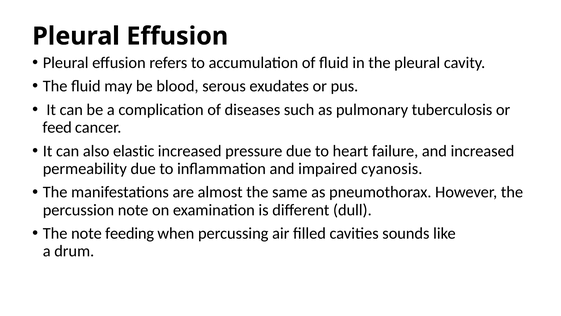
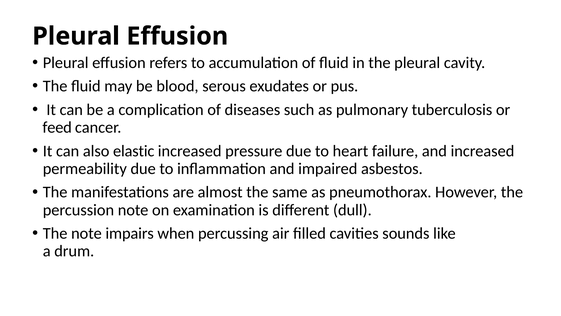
cyanosis: cyanosis -> asbestos (392, 168)
feeding: feeding -> impairs (130, 233)
